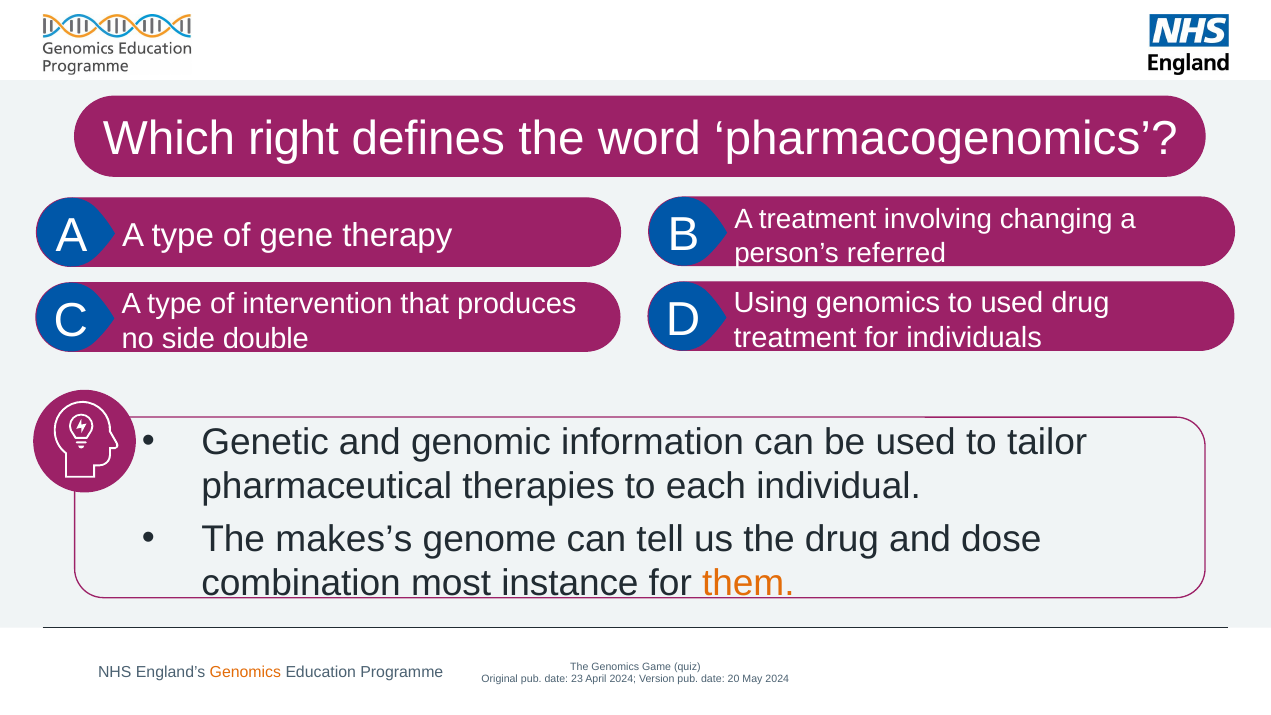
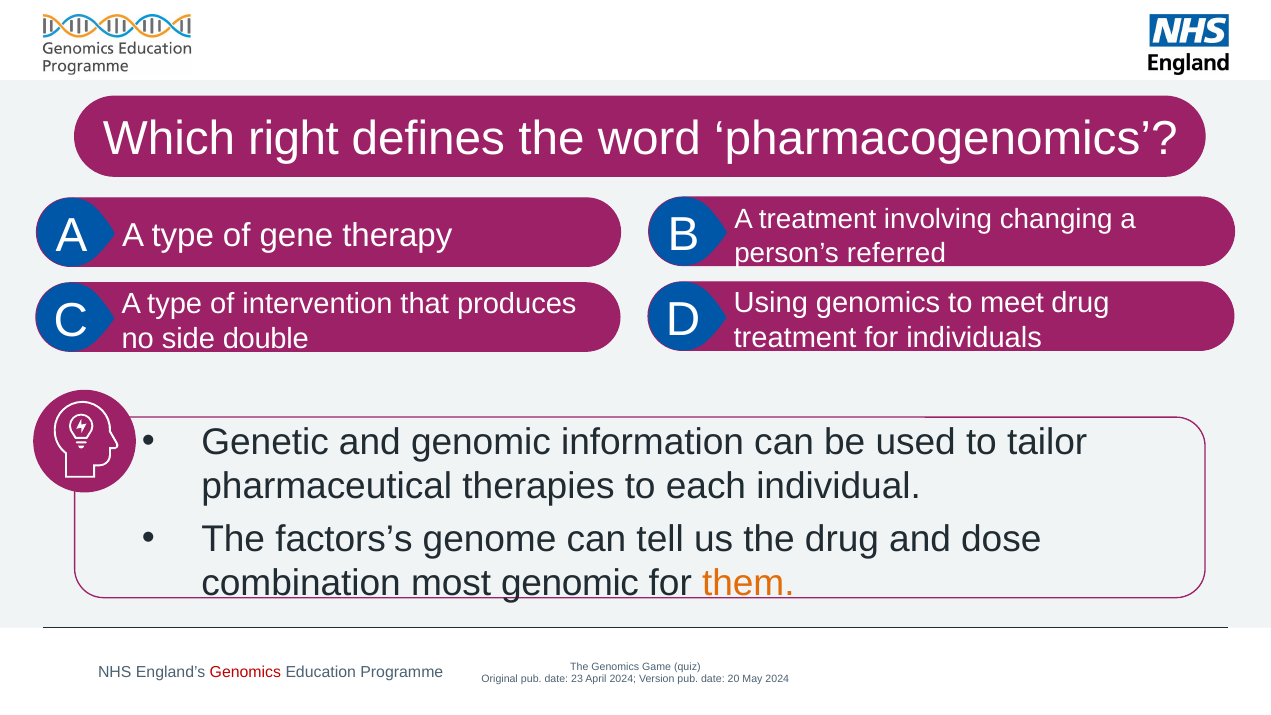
to used: used -> meet (1012, 303)
makes’s: makes’s -> factors’s (344, 539)
most instance: instance -> genomic (570, 584)
Genomics colour: orange -> red (245, 672)
